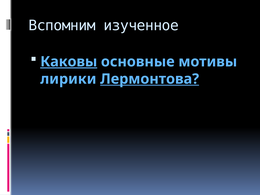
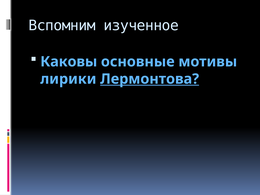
Каковы underline: present -> none (69, 62)
